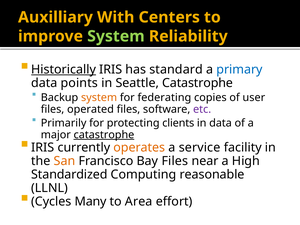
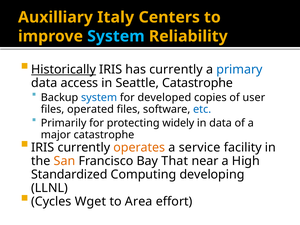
With: With -> Italy (116, 17)
System colour: light green -> light blue (116, 36)
has standard: standard -> currently (176, 70)
points: points -> access (79, 83)
system colour: orange -> blue (99, 98)
federating: federating -> developed (164, 98)
etc colour: purple -> blue (202, 109)
clients: clients -> widely (178, 123)
catastrophe underline: present -> none (104, 135)
Bay Files: Files -> That (175, 161)
reasonable: reasonable -> developing (212, 175)
Many: Many -> Wget (90, 202)
